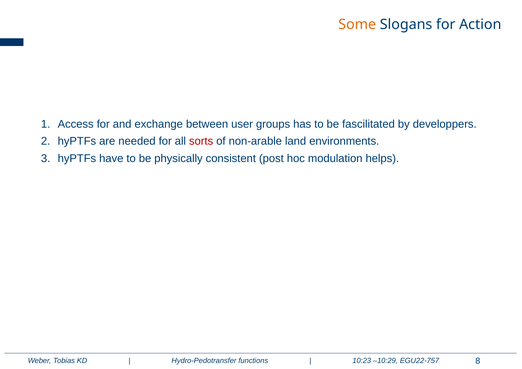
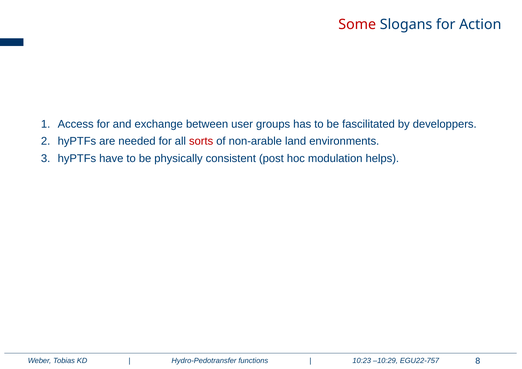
Some colour: orange -> red (357, 24)
